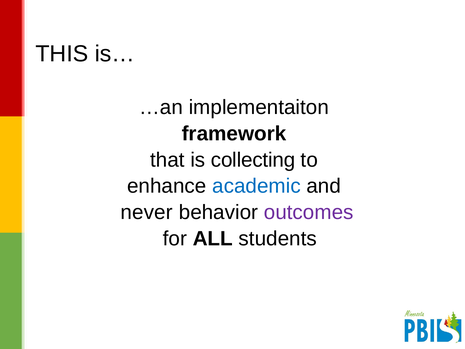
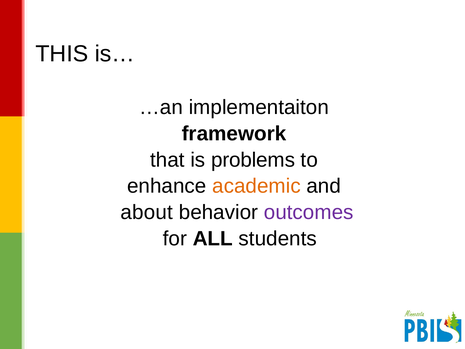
collecting: collecting -> problems (253, 160)
academic colour: blue -> orange (256, 186)
never: never -> about (147, 212)
